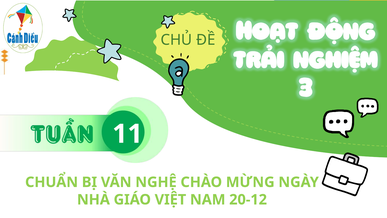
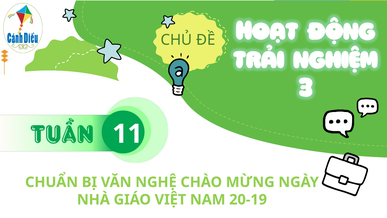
20-12: 20-12 -> 20-19 (248, 199)
